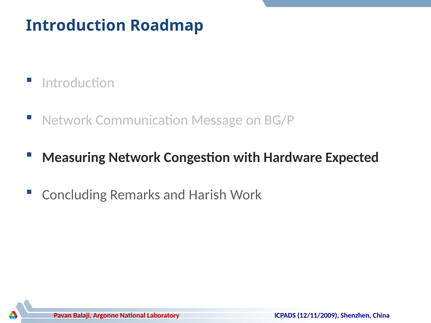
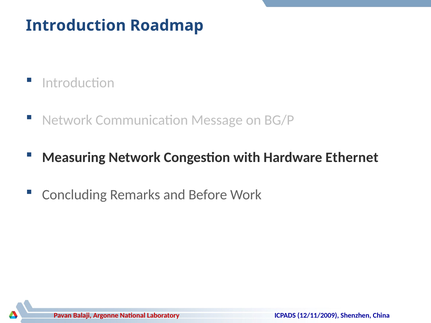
Expected: Expected -> Ethernet (352, 158)
Harish: Harish -> Before (208, 195)
